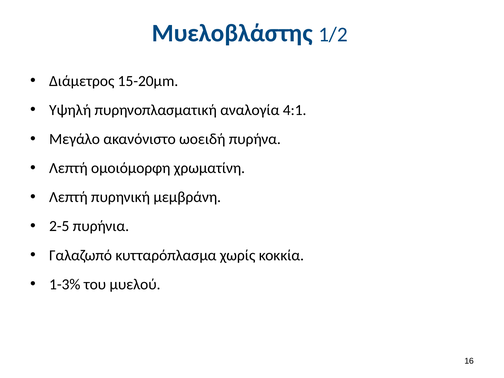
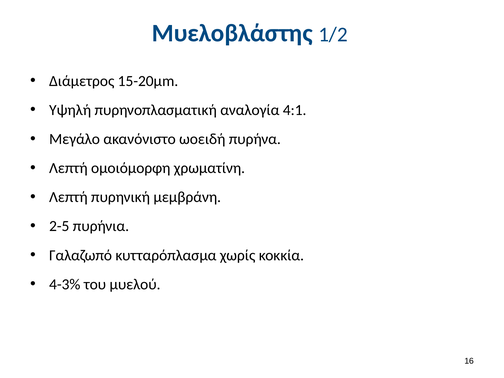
1-3%: 1-3% -> 4-3% (65, 284)
